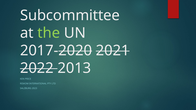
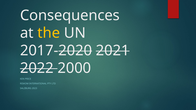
Subcommittee: Subcommittee -> Consequences (70, 15)
the colour: light green -> yellow (49, 33)
2013: 2013 -> 2000 (74, 68)
